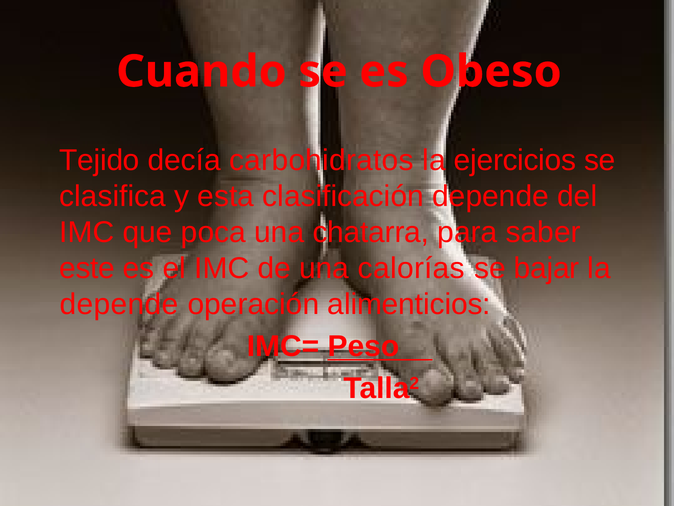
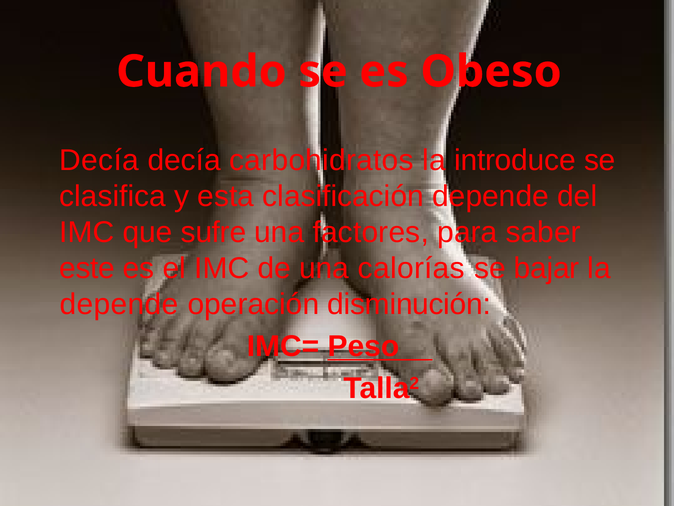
Tejido: Tejido -> Decía (99, 160)
ejercicios: ejercicios -> introduce (515, 160)
poca: poca -> sufre (214, 232)
chatarra: chatarra -> factores (371, 232)
alimenticios: alimenticios -> disminución (409, 304)
